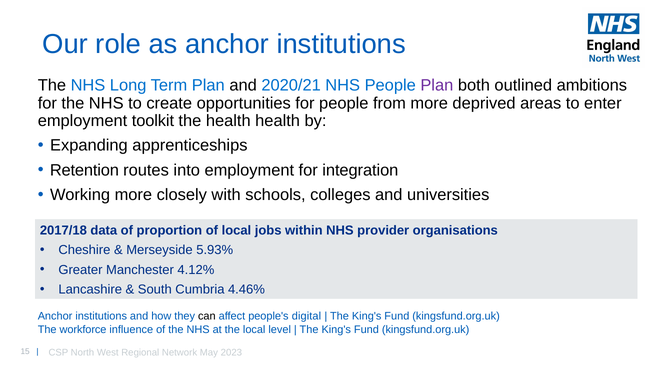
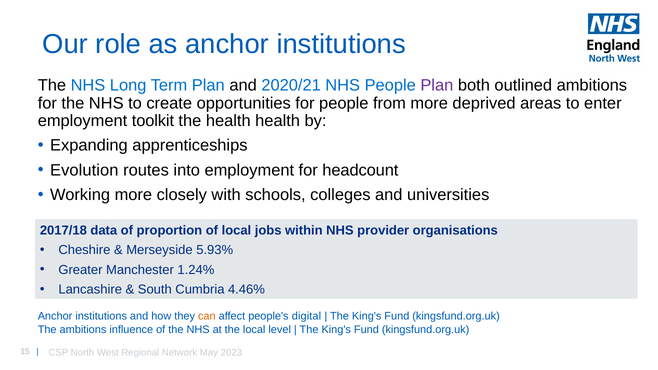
Retention: Retention -> Evolution (84, 170)
integration: integration -> headcount (360, 170)
4.12%: 4.12% -> 1.24% (196, 270)
can colour: black -> orange (207, 316)
The workforce: workforce -> ambitions (83, 330)
